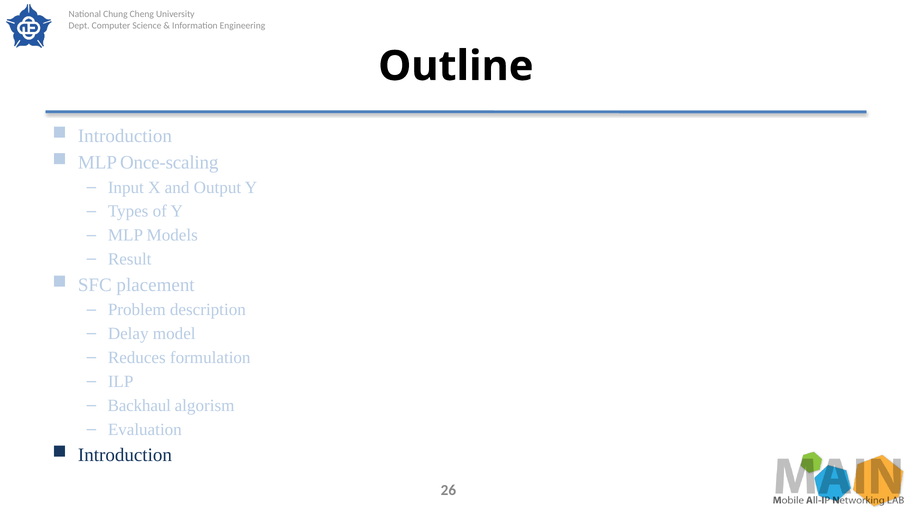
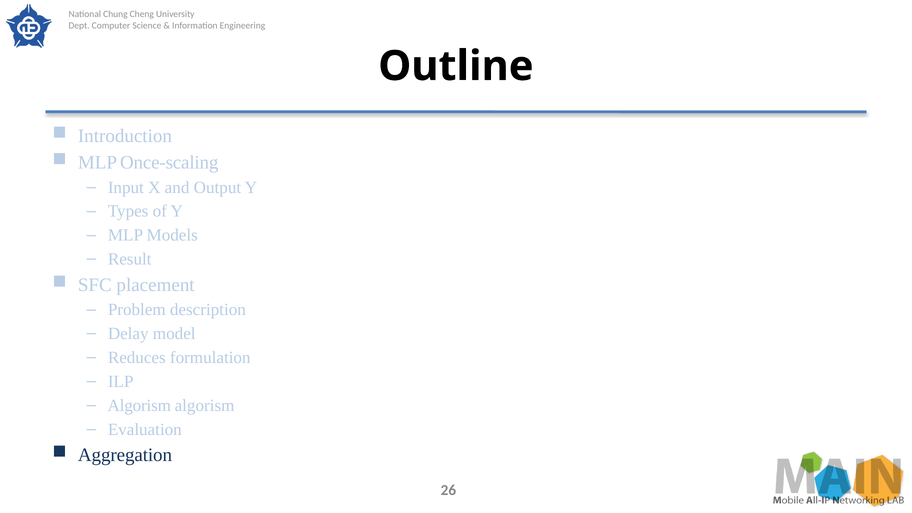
Backhaul: Backhaul -> Algorism (139, 406)
Introduction: Introduction -> Aggregation (125, 455)
